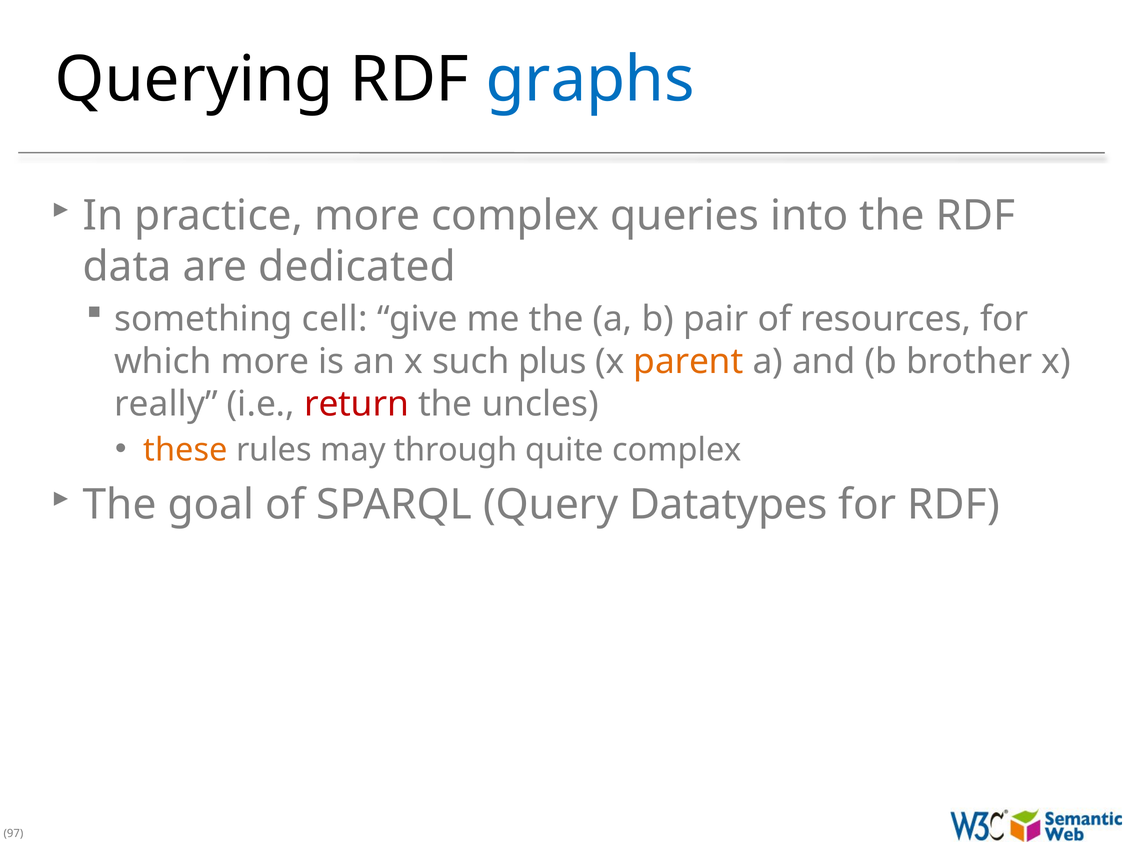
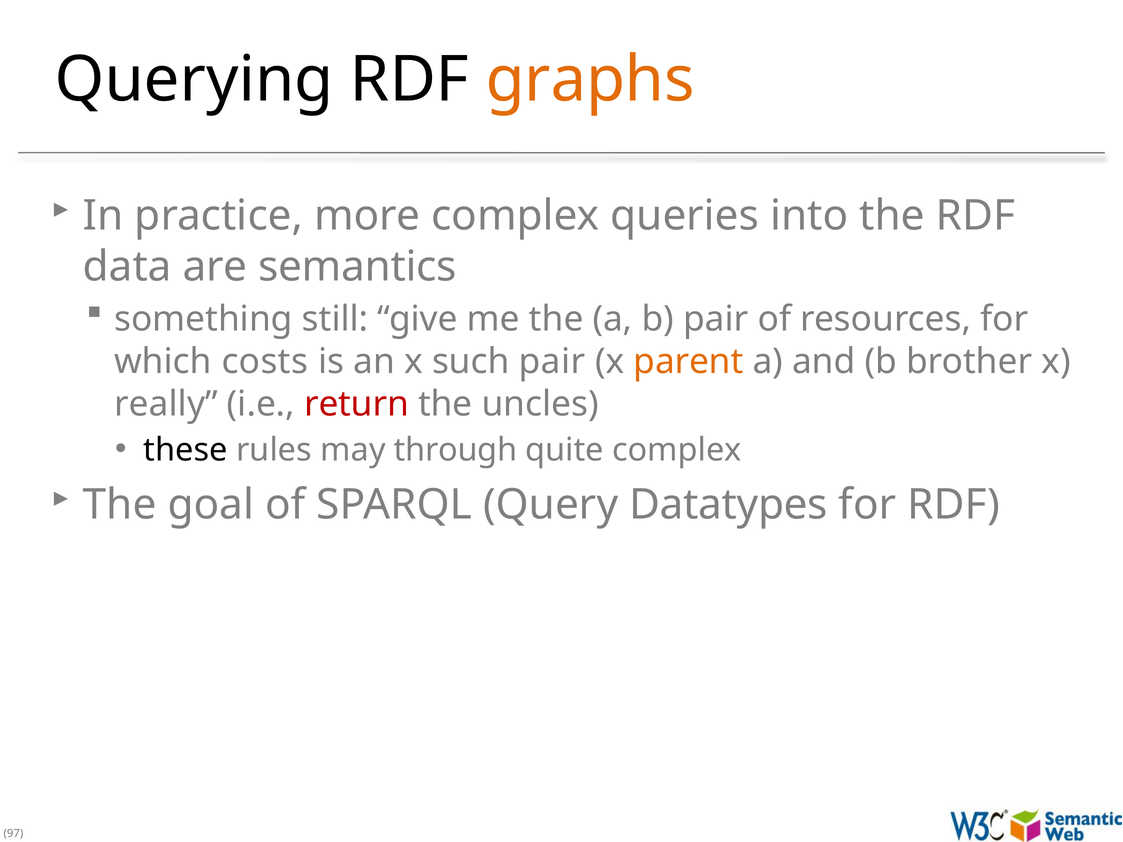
graphs colour: blue -> orange (590, 80)
dedicated: dedicated -> semantics (357, 267)
cell: cell -> still (335, 319)
which more: more -> costs (265, 362)
such plus: plus -> pair (552, 362)
these colour: orange -> black (186, 450)
